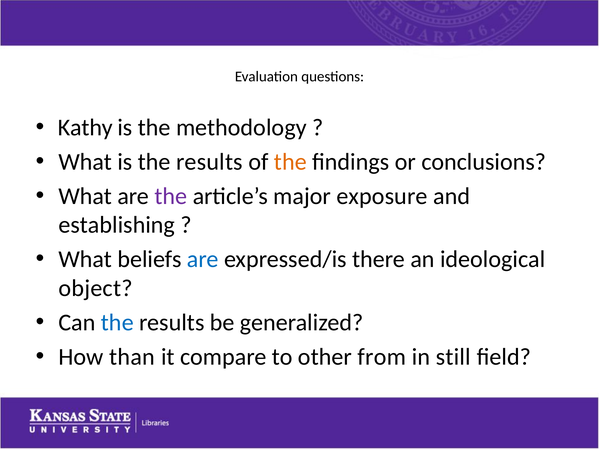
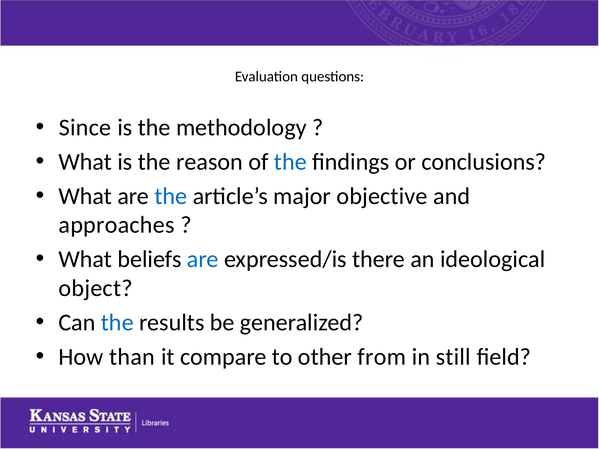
Kathy: Kathy -> Since (85, 128)
is the results: results -> reason (209, 162)
the colour: orange -> blue (290, 162)
the colour: purple -> blue (171, 196)
exposure: exposure -> objective (382, 196)
establishing: establishing -> approaches (117, 225)
